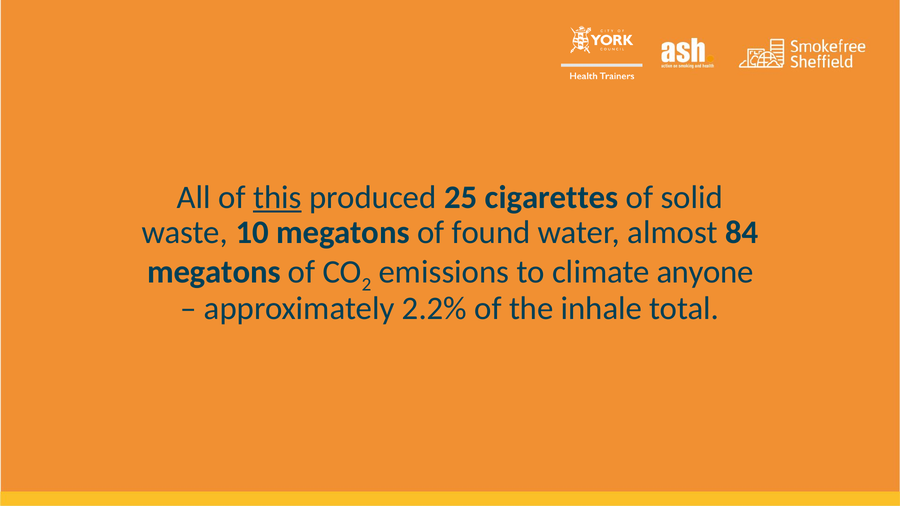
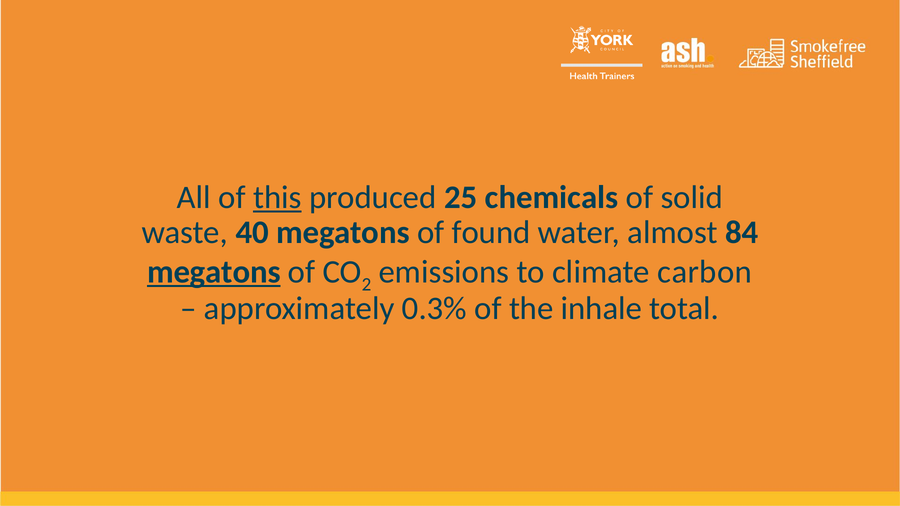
cigarettes: cigarettes -> chemicals (552, 197)
10: 10 -> 40 (252, 233)
megatons underline: none -> present (214, 272)
anyone: anyone -> carbon (705, 272)
2.2%: 2.2% -> 0.3% (434, 309)
